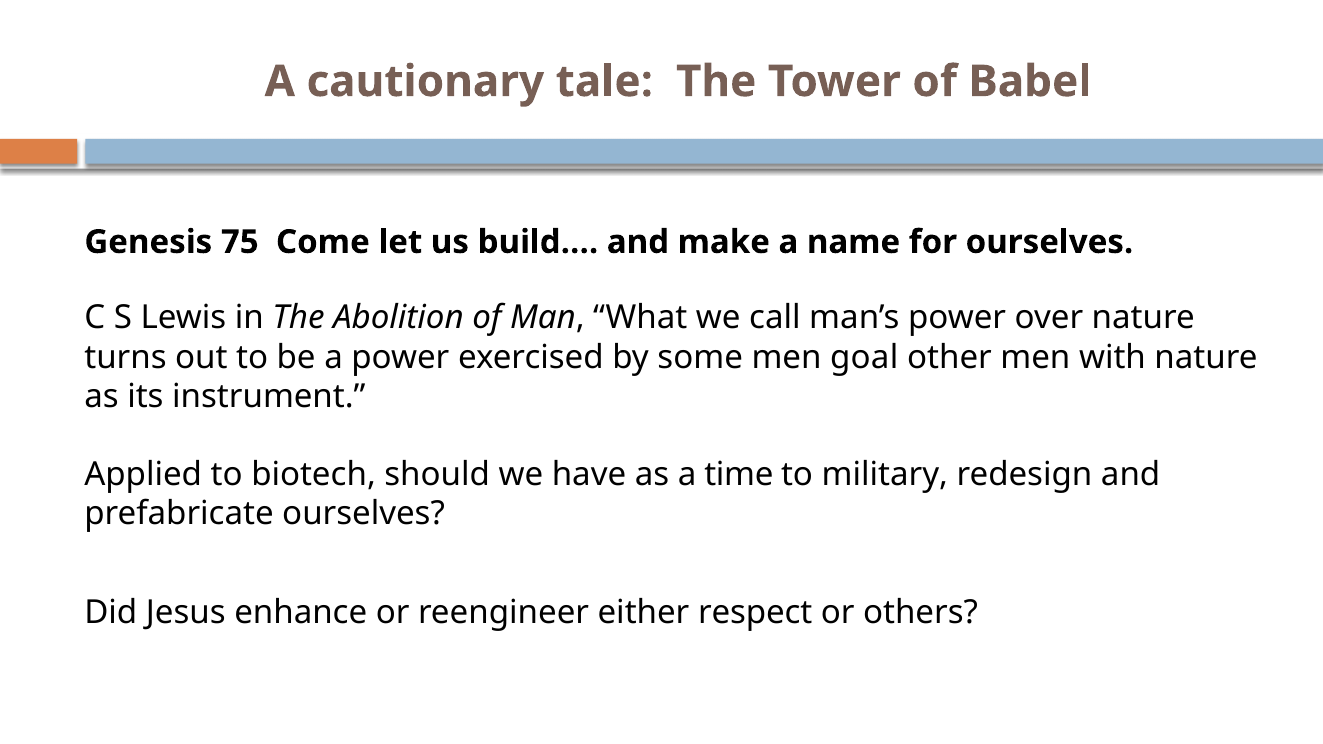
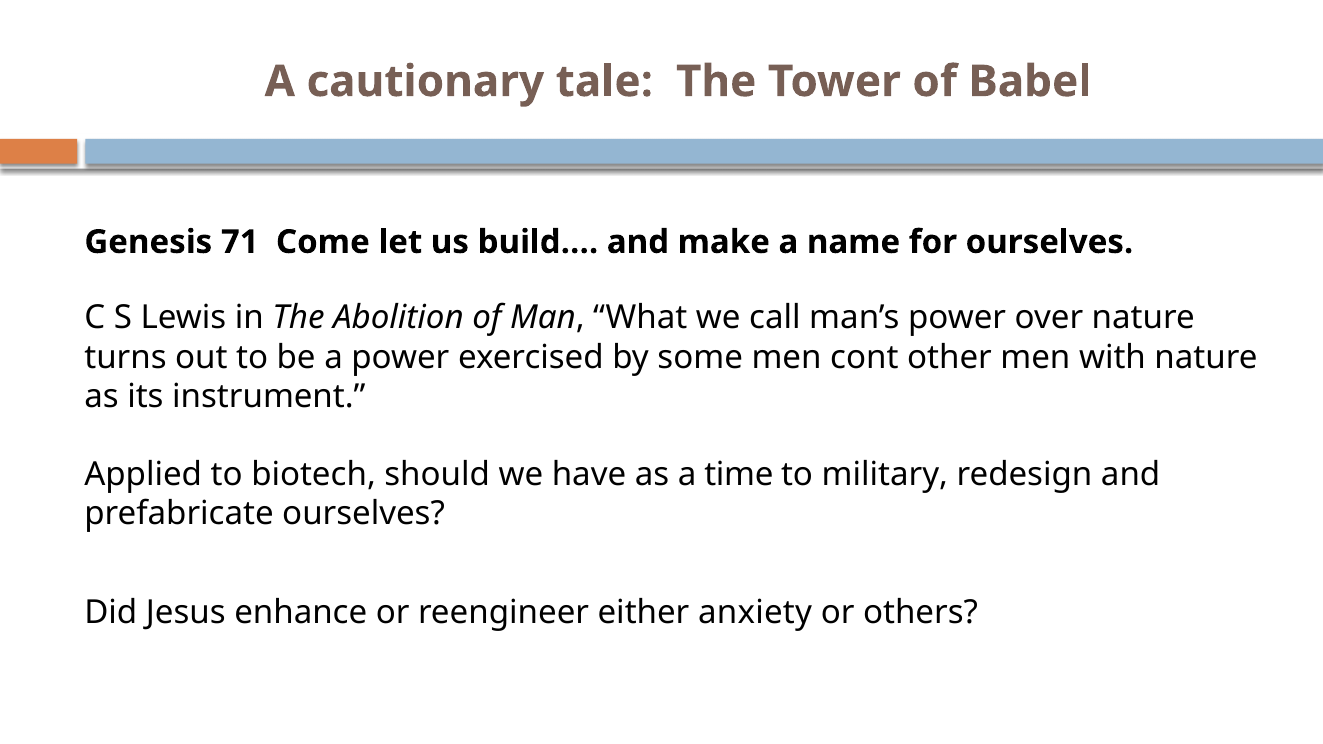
75: 75 -> 71 (240, 242)
goal: goal -> cont (864, 357)
respect: respect -> anxiety (755, 613)
